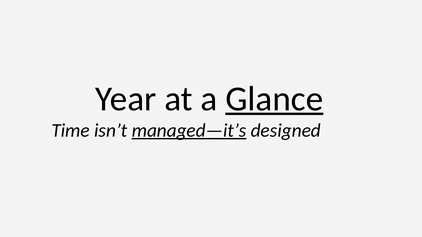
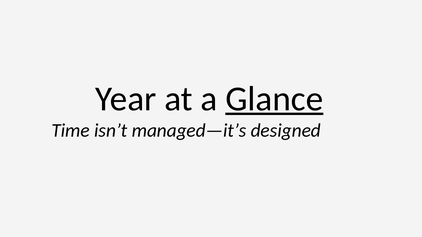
managed—it’s underline: present -> none (189, 131)
